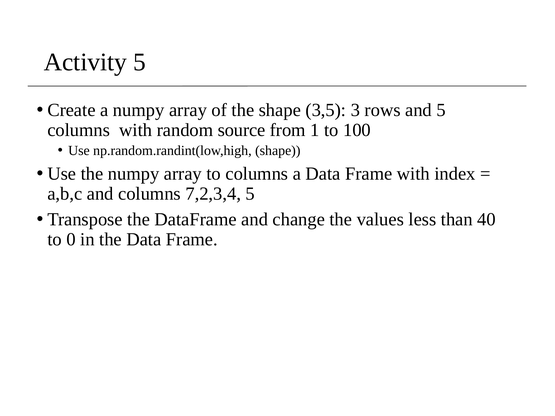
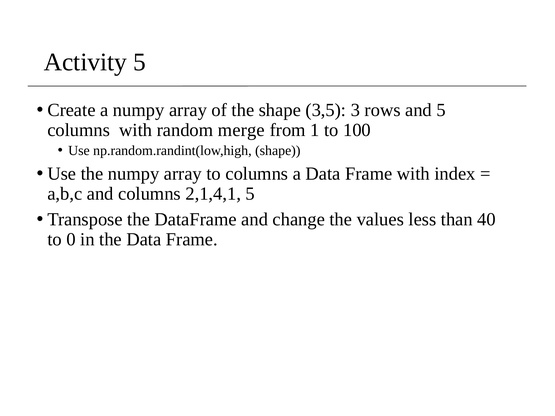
source: source -> merge (241, 130)
7,2,3,4: 7,2,3,4 -> 2,1,4,1 (213, 194)
